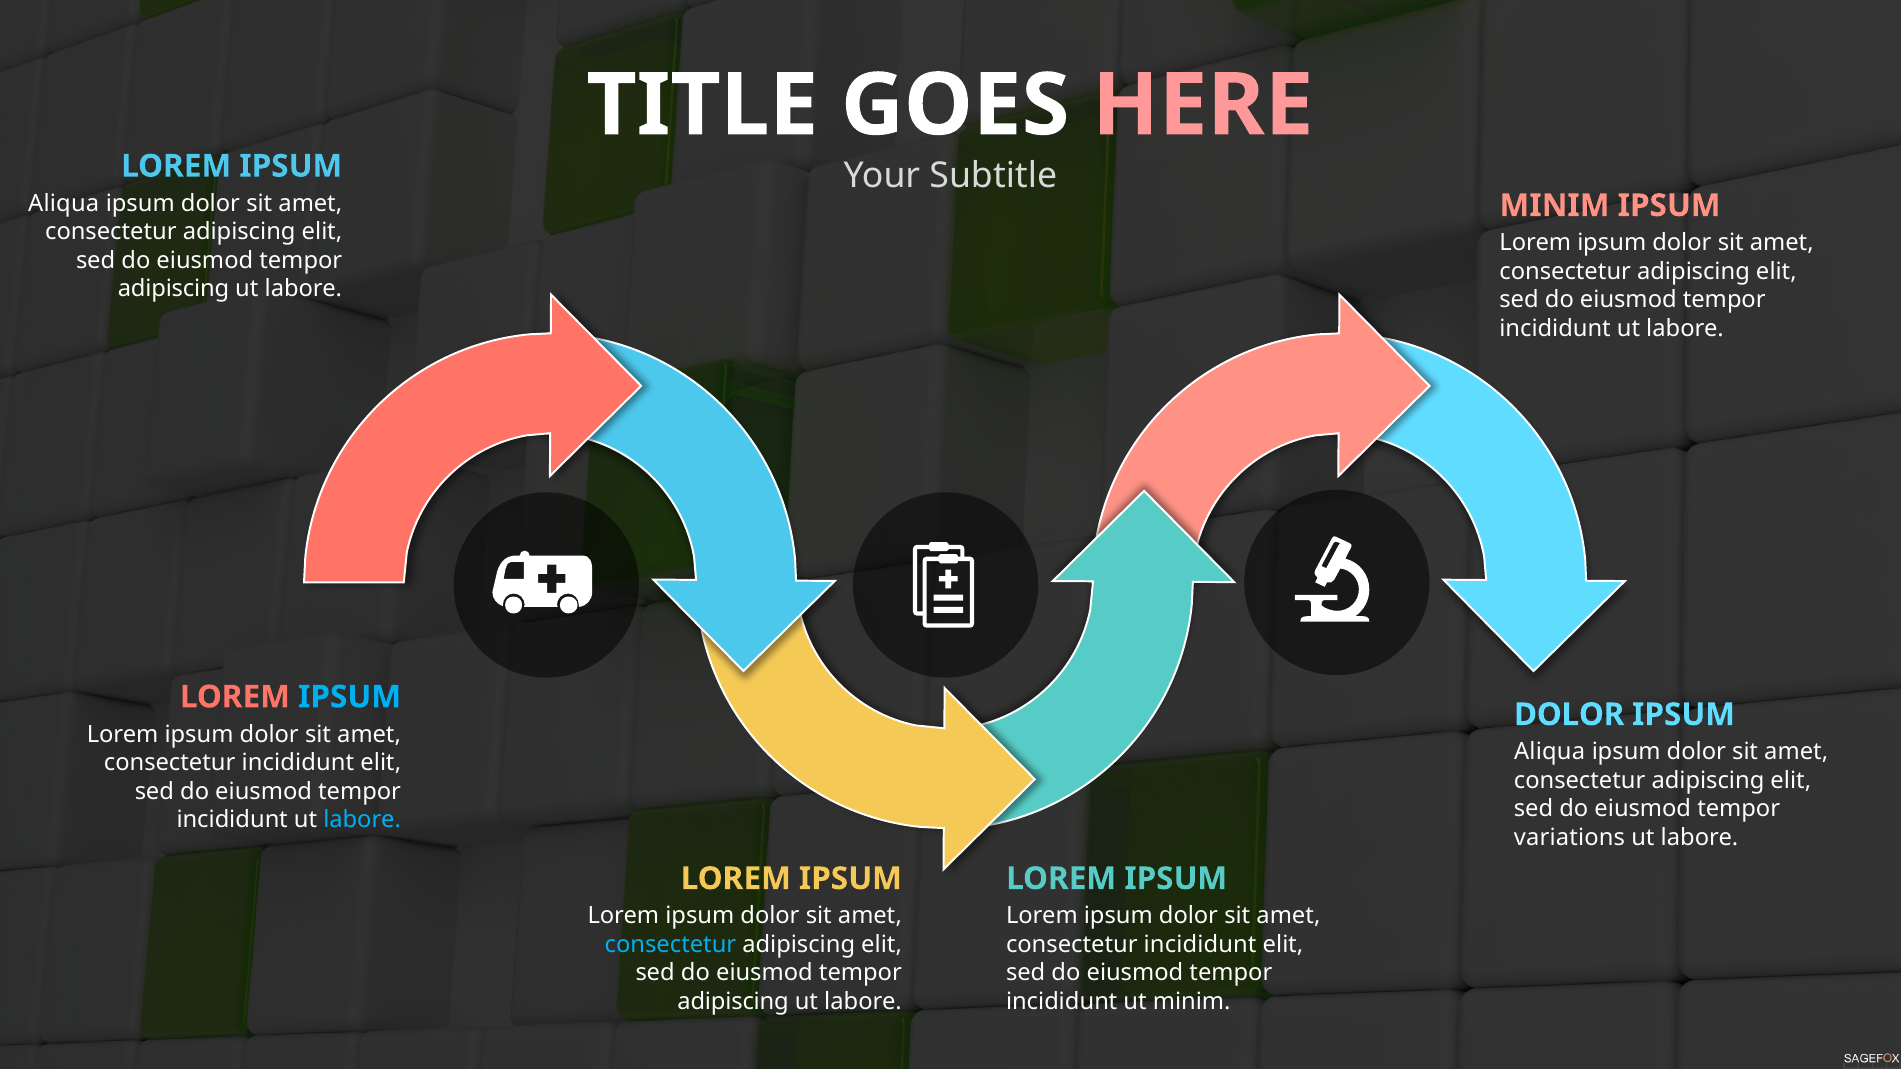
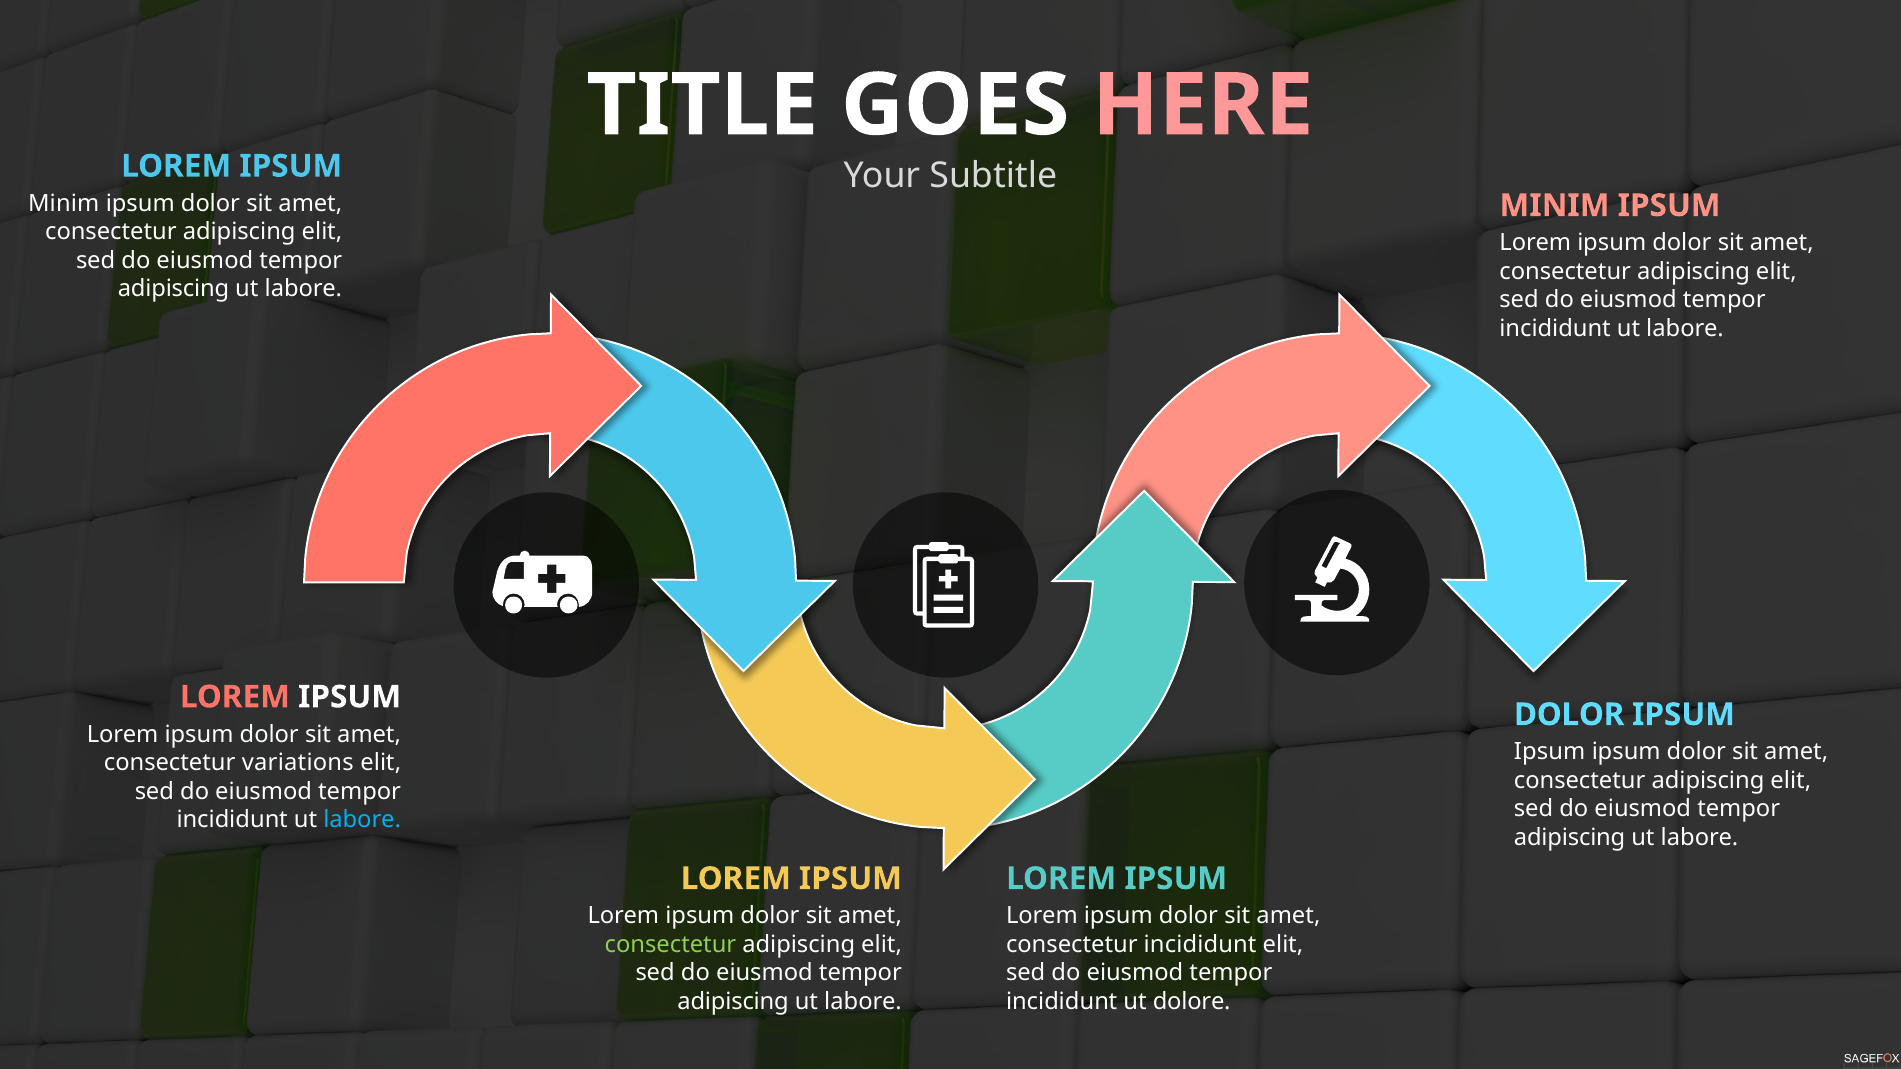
Aliqua: Aliqua -> Minim (64, 204)
IPSUM colour: light blue -> white (350, 697)
Aliqua: Aliqua -> Ipsum (1550, 752)
incididunt: incididunt -> variations (298, 763)
variations: variations -> adipiscing (1570, 838)
consectetur colour: light blue -> light green (670, 945)
ut minim: minim -> dolore (1192, 1002)
